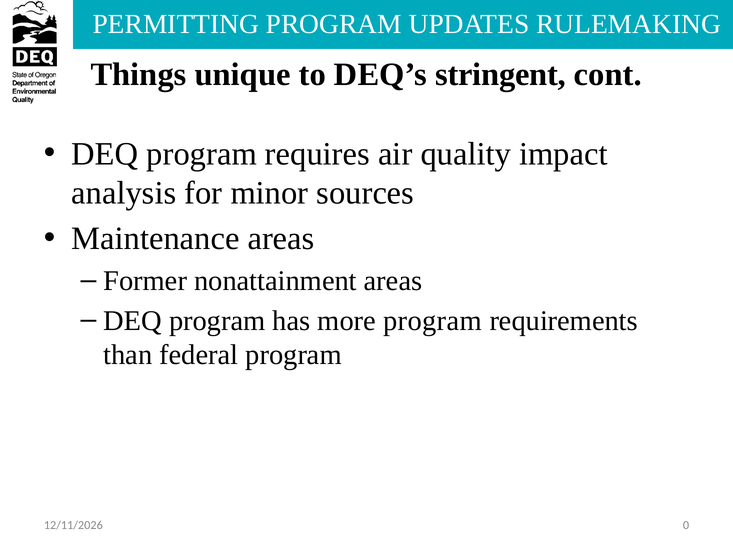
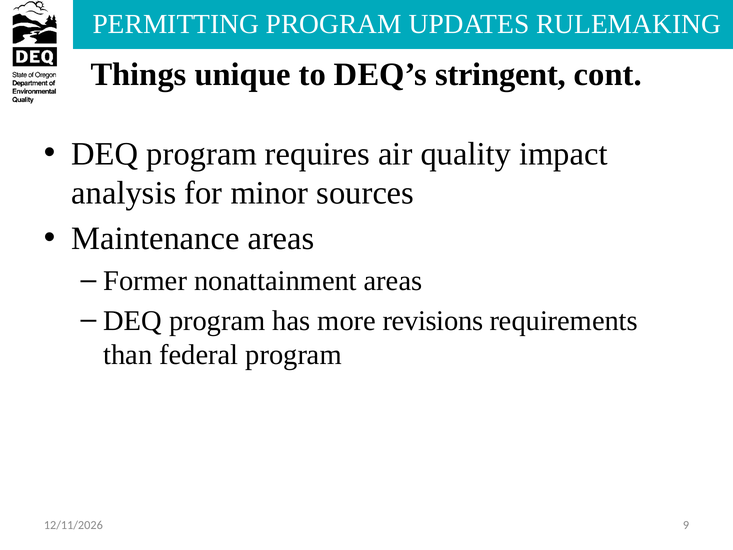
more program: program -> revisions (433, 320)
0: 0 -> 9 (686, 525)
